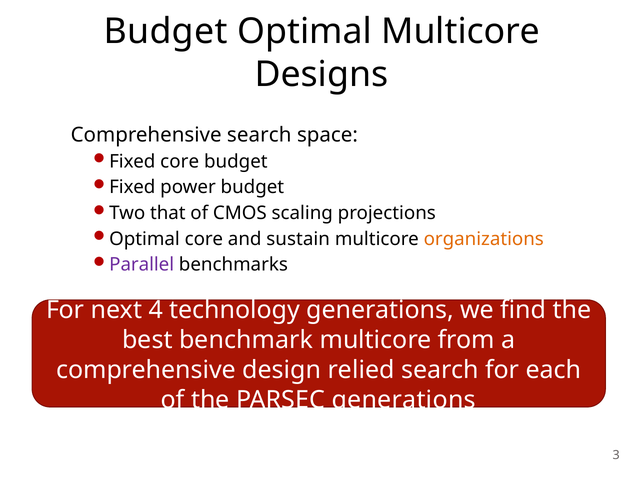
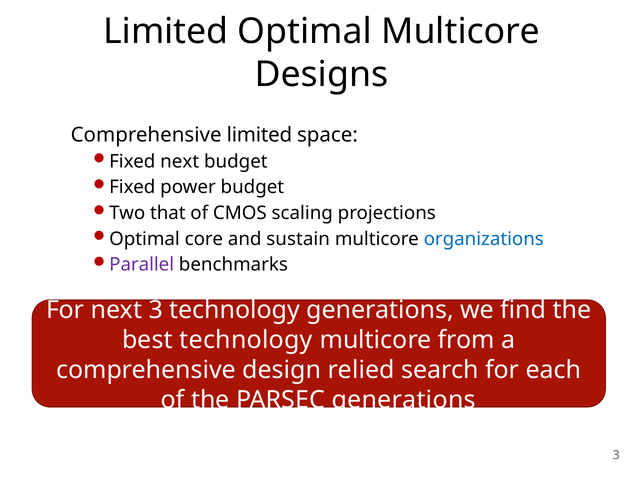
Budget: Budget -> Limited (166, 31)
Comprehensive search: search -> limited (259, 135)
Fixed core: core -> next (180, 162)
organizations colour: orange -> blue (484, 239)
next 4: 4 -> 3 (156, 310)
best benchmark: benchmark -> technology (246, 340)
